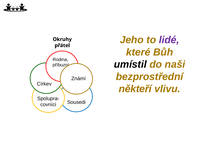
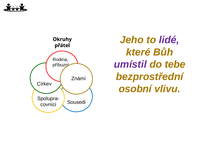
umístil colour: black -> purple (130, 64)
naši: naši -> tebe (175, 64)
někteří: někteří -> osobní (135, 89)
